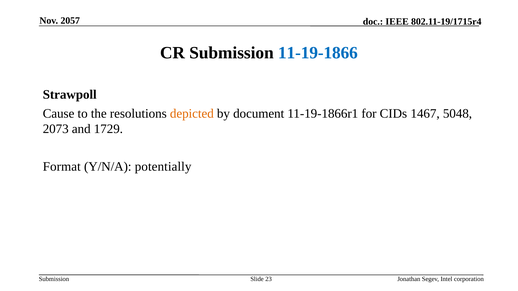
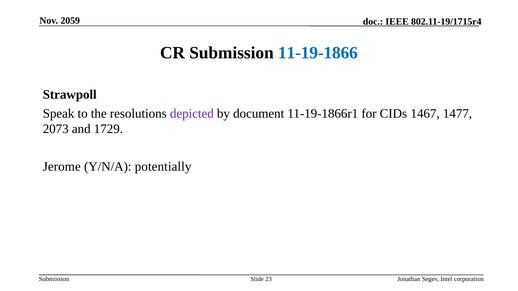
2057: 2057 -> 2059 (70, 21)
Cause: Cause -> Speak (59, 114)
depicted colour: orange -> purple (192, 114)
5048: 5048 -> 1477 (457, 114)
Format: Format -> Jerome (62, 167)
